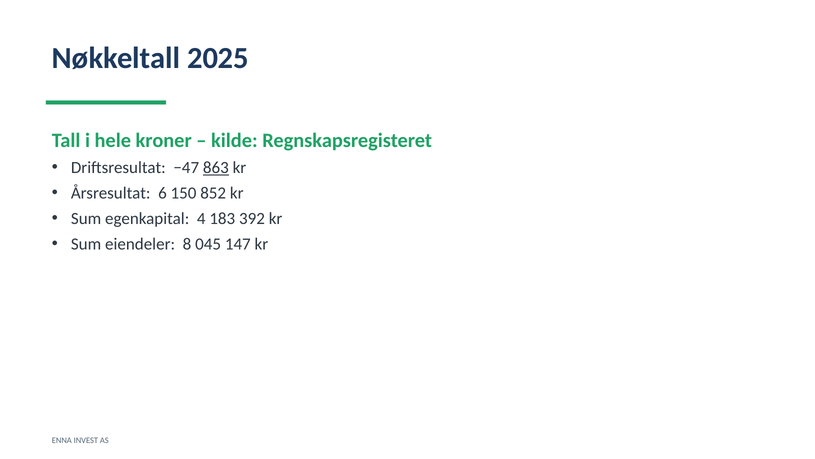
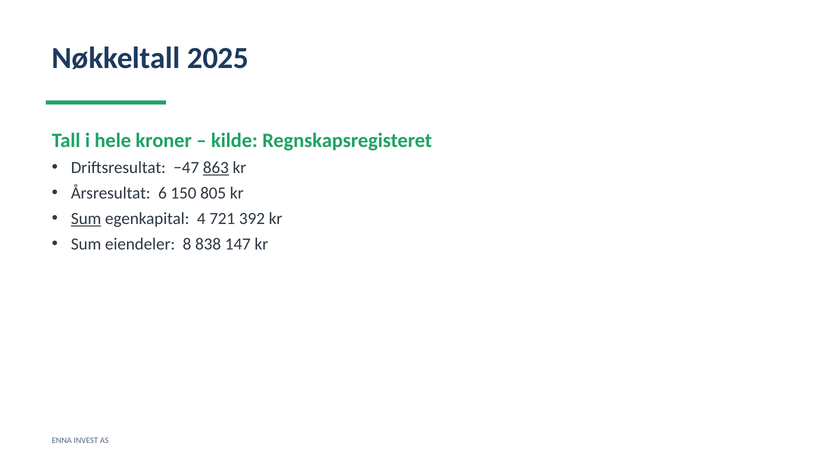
852: 852 -> 805 (213, 193)
Sum underline: none -> present (86, 219)
183: 183 -> 721 (222, 219)
045: 045 -> 838 (208, 244)
